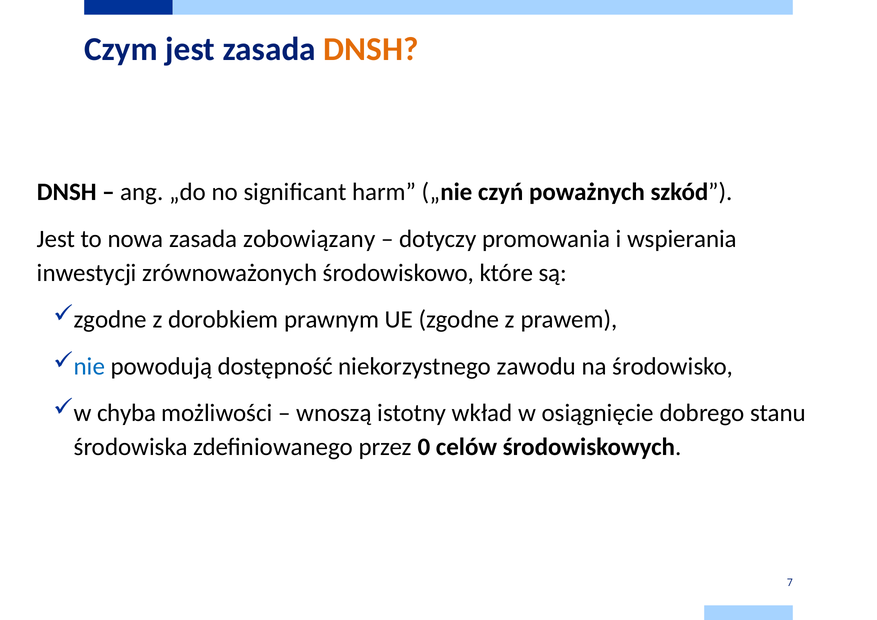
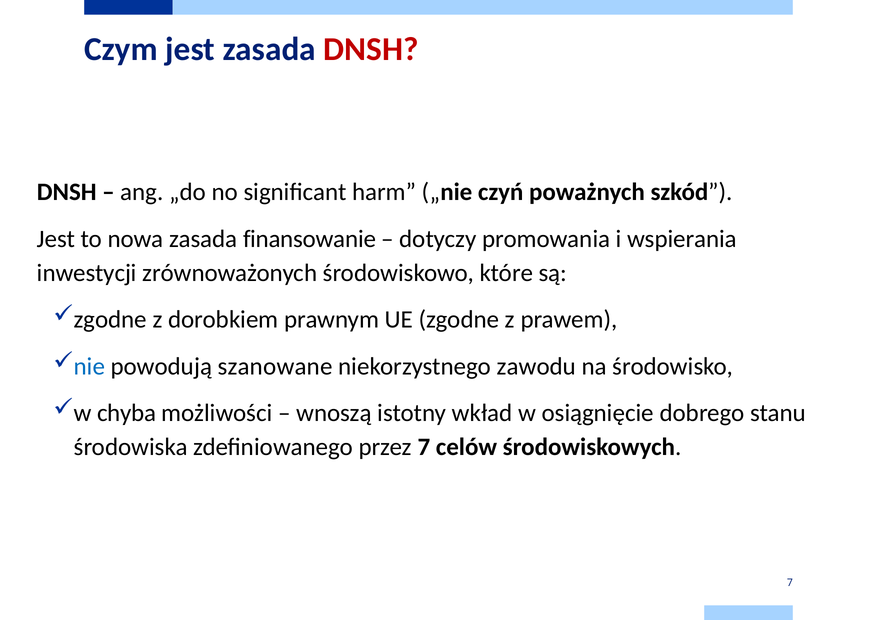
DNSH colour: orange -> red (371, 49)
zobowiązany: zobowiązany -> finansowanie (309, 239)
dostępność: dostępność -> szanowane (275, 366)
przez 0: 0 -> 7 (424, 447)
